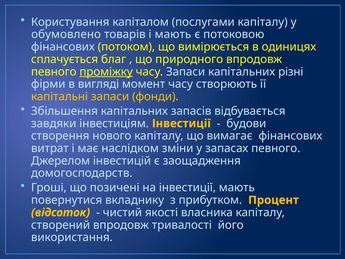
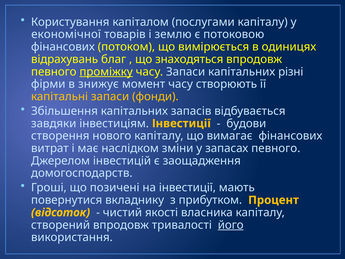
обумовлено: обумовлено -> економічної (66, 34)
і мають: мають -> землю (173, 34)
сплачується: сплачується -> відрахувань (65, 59)
природного: природного -> знаходяться (189, 59)
вигляді: вигляді -> знижує (98, 84)
його underline: none -> present (231, 225)
